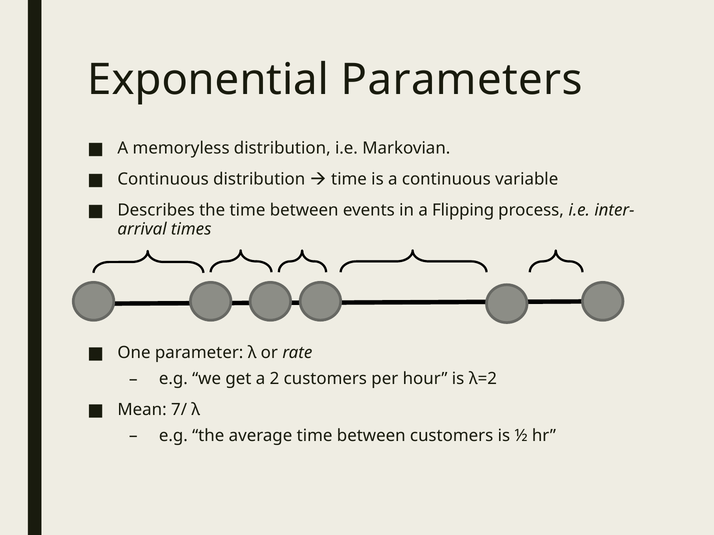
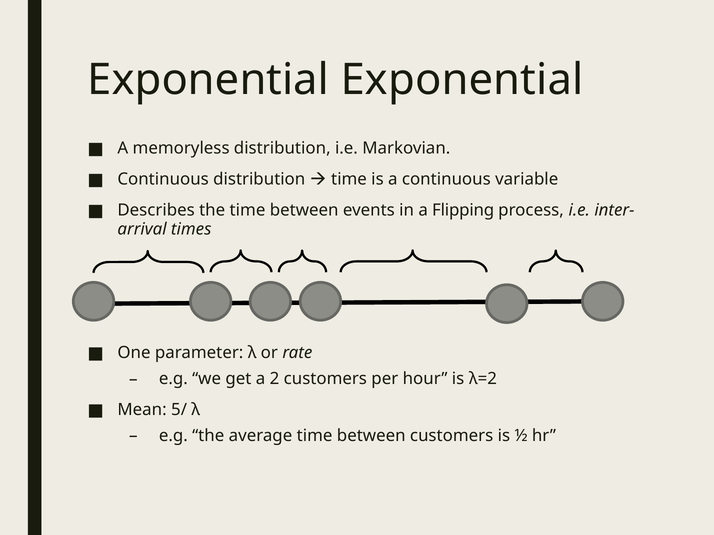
Exponential Parameters: Parameters -> Exponential (462, 80)
7/: 7/ -> 5/ (179, 410)
